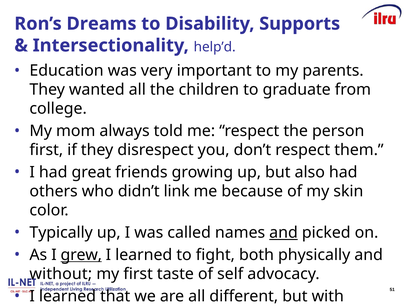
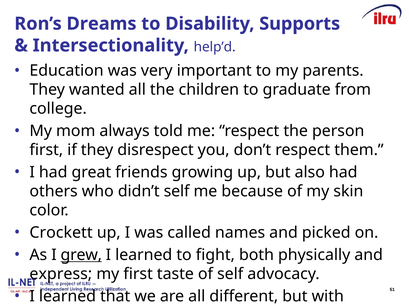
didn’t link: link -> self (177, 192)
Typically: Typically -> Crockett (61, 233)
and underline: present -> none (284, 233)
without: without -> express (61, 275)
